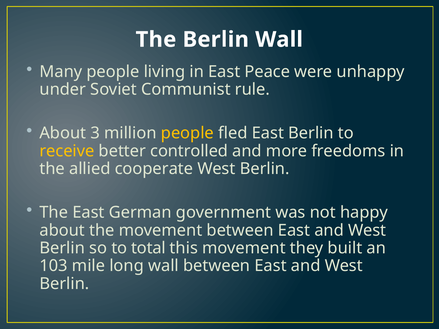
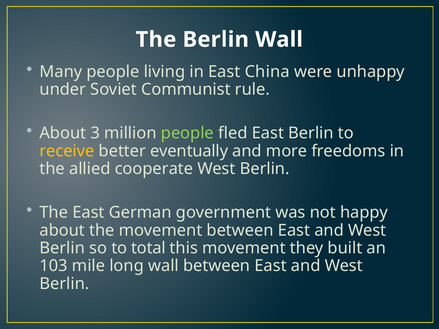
Peace: Peace -> China (267, 72)
people colour: yellow -> light green (187, 133)
controlled: controlled -> eventually (189, 151)
